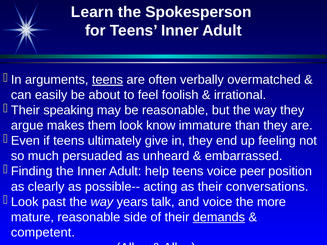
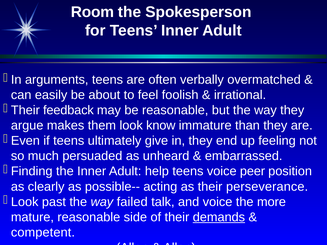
Learn: Learn -> Room (92, 12)
teens underline: present -> none (108, 80)
speaking: speaking -> feedback (68, 110)
conversations: conversations -> perseverance (267, 187)
years: years -> failed (132, 202)
